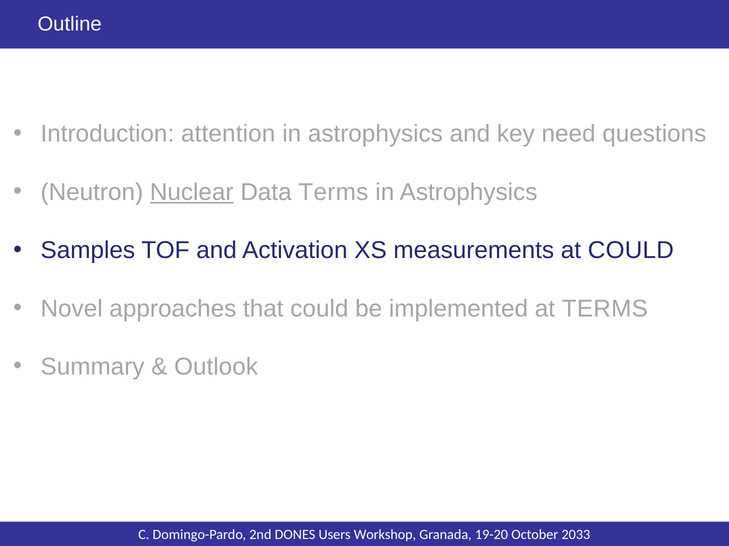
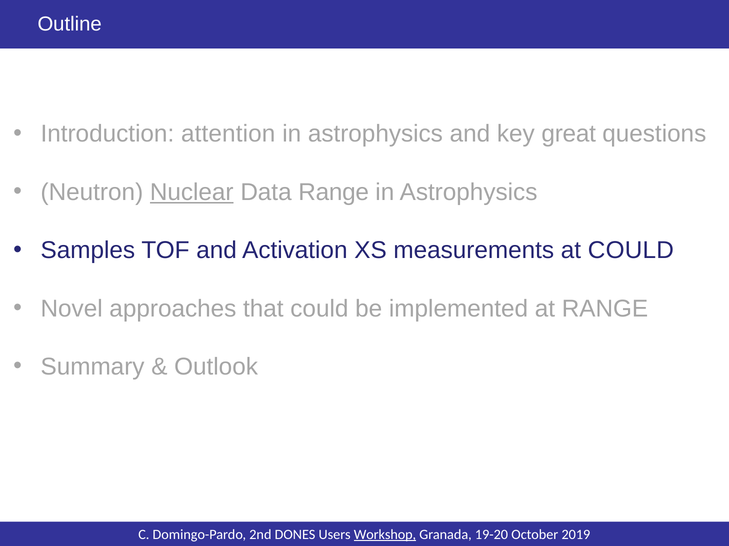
need: need -> great (569, 134)
Data Terms: Terms -> Range (334, 192)
at TERMS: TERMS -> RANGE (605, 309)
Workshop underline: none -> present (385, 535)
2033: 2033 -> 2019 (576, 535)
